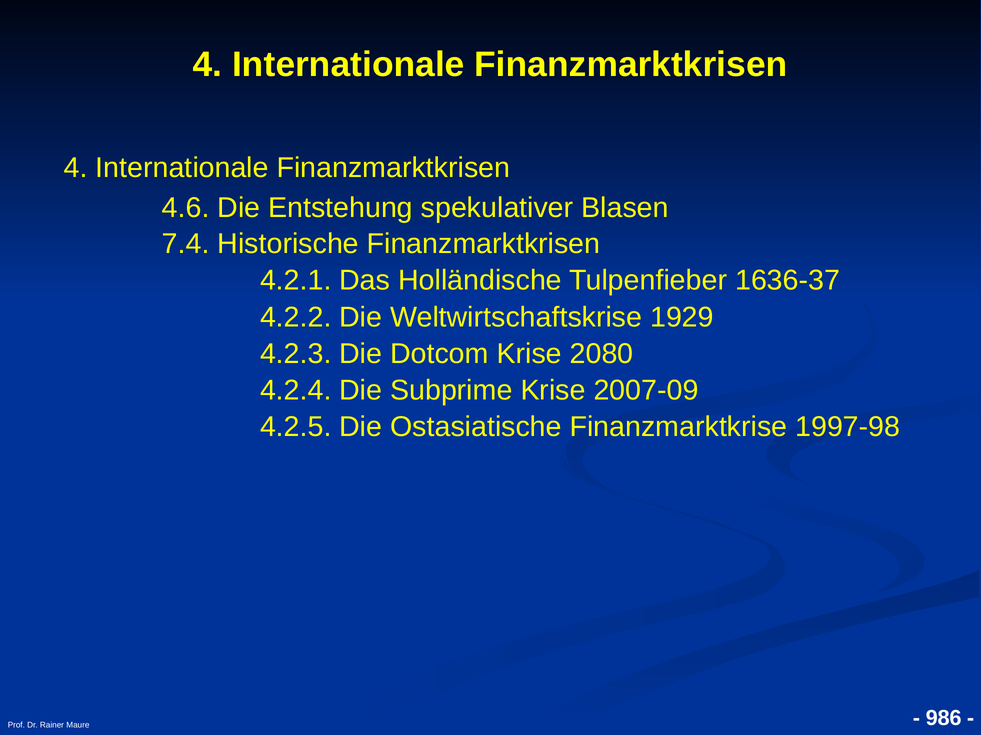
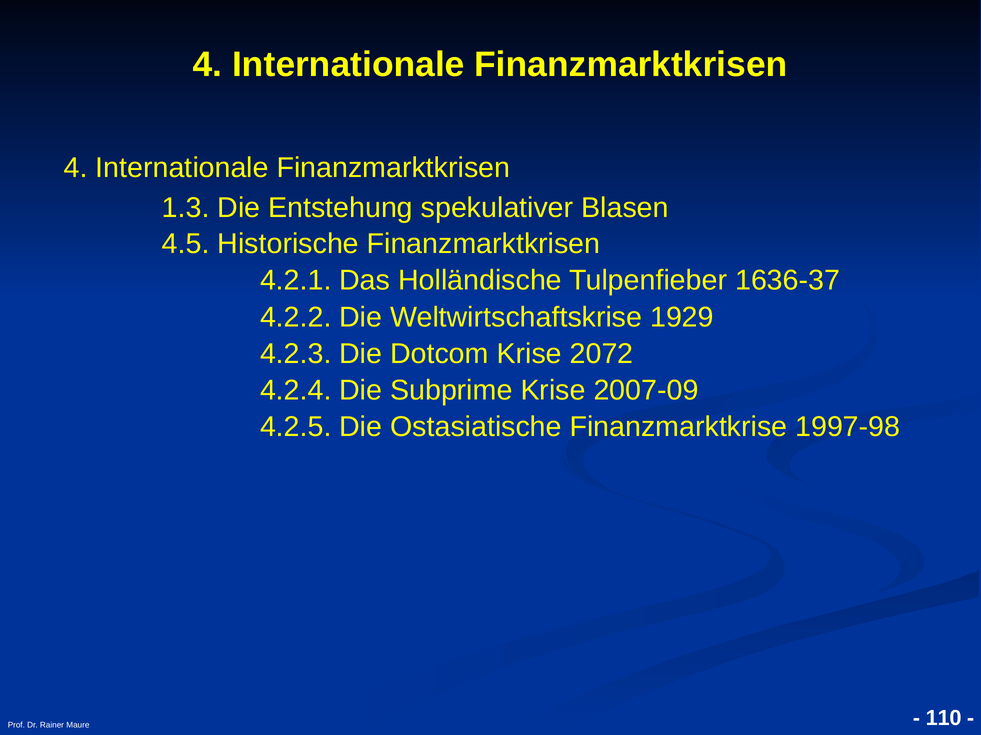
4.6: 4.6 -> 1.3 (186, 208)
7.4: 7.4 -> 4.5 (186, 244)
2080: 2080 -> 2072 (601, 354)
986: 986 -> 110 (944, 719)
